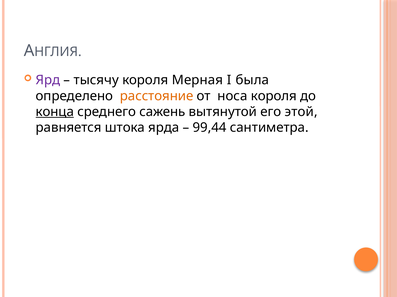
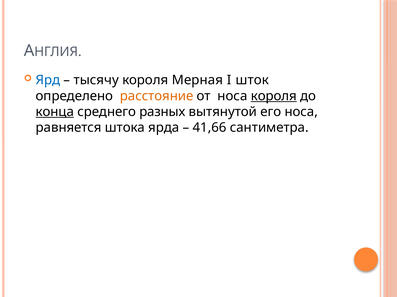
Ярд colour: purple -> blue (48, 80)
была: была -> шток (252, 80)
короля underline: none -> present (274, 96)
сажень: сажень -> разных (162, 112)
его этой: этой -> носа (301, 112)
99,44: 99,44 -> 41,66 (210, 128)
